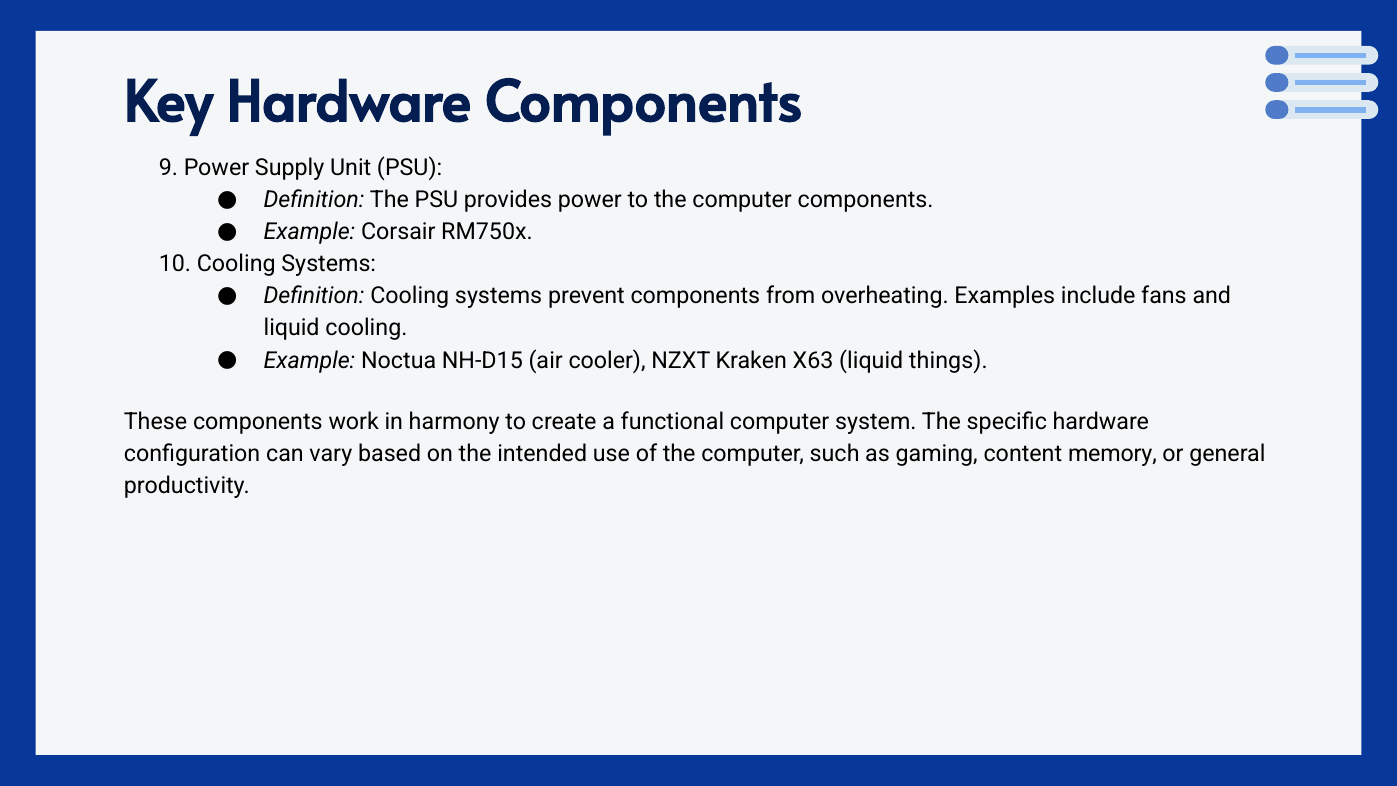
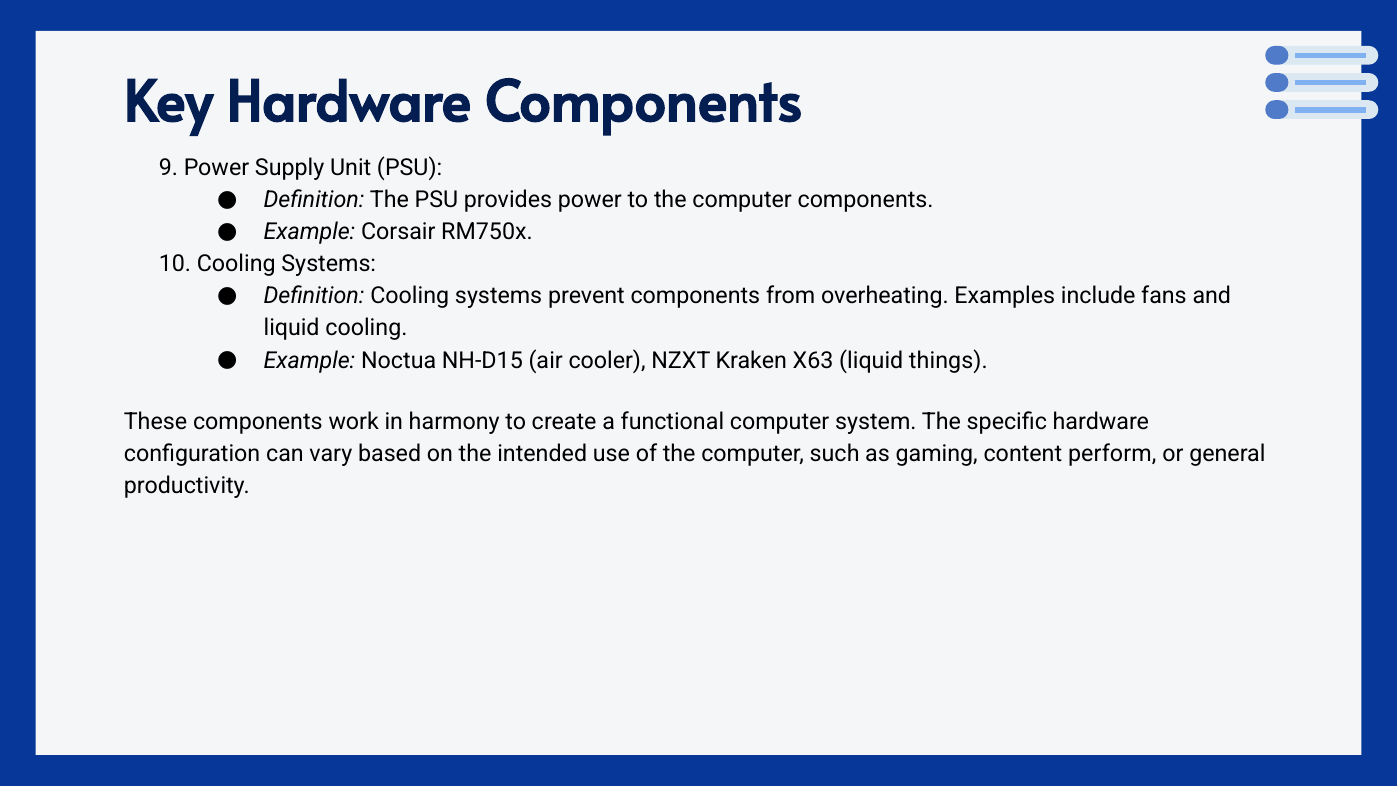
memory: memory -> perform (1112, 454)
